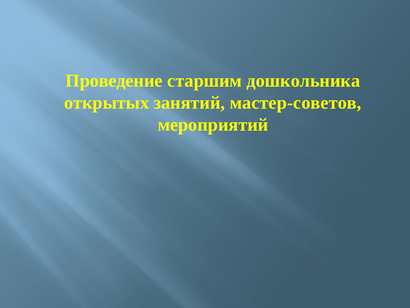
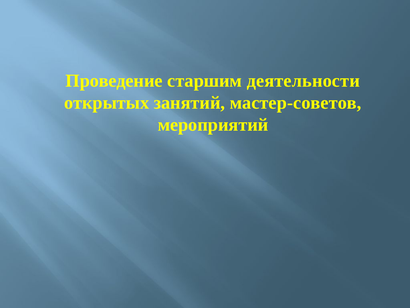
дошкольника: дошкольника -> деятельности (303, 81)
